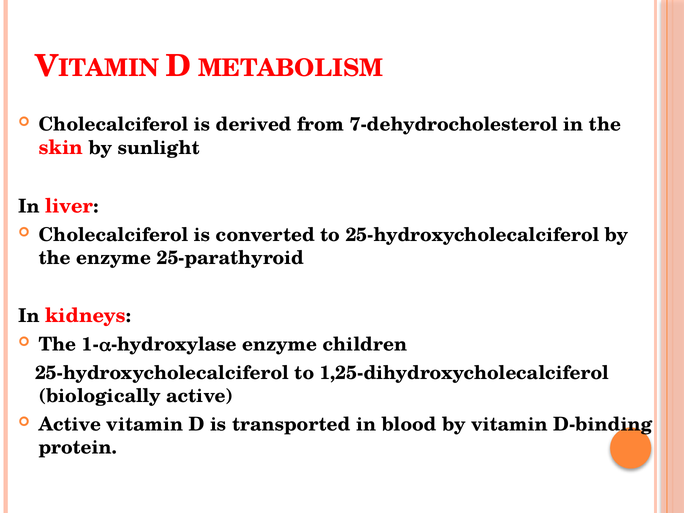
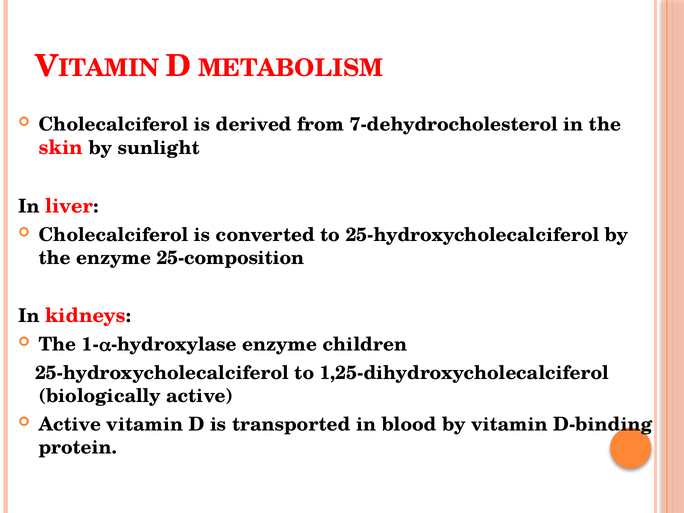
25-parathyroid: 25-parathyroid -> 25-composition (230, 258)
